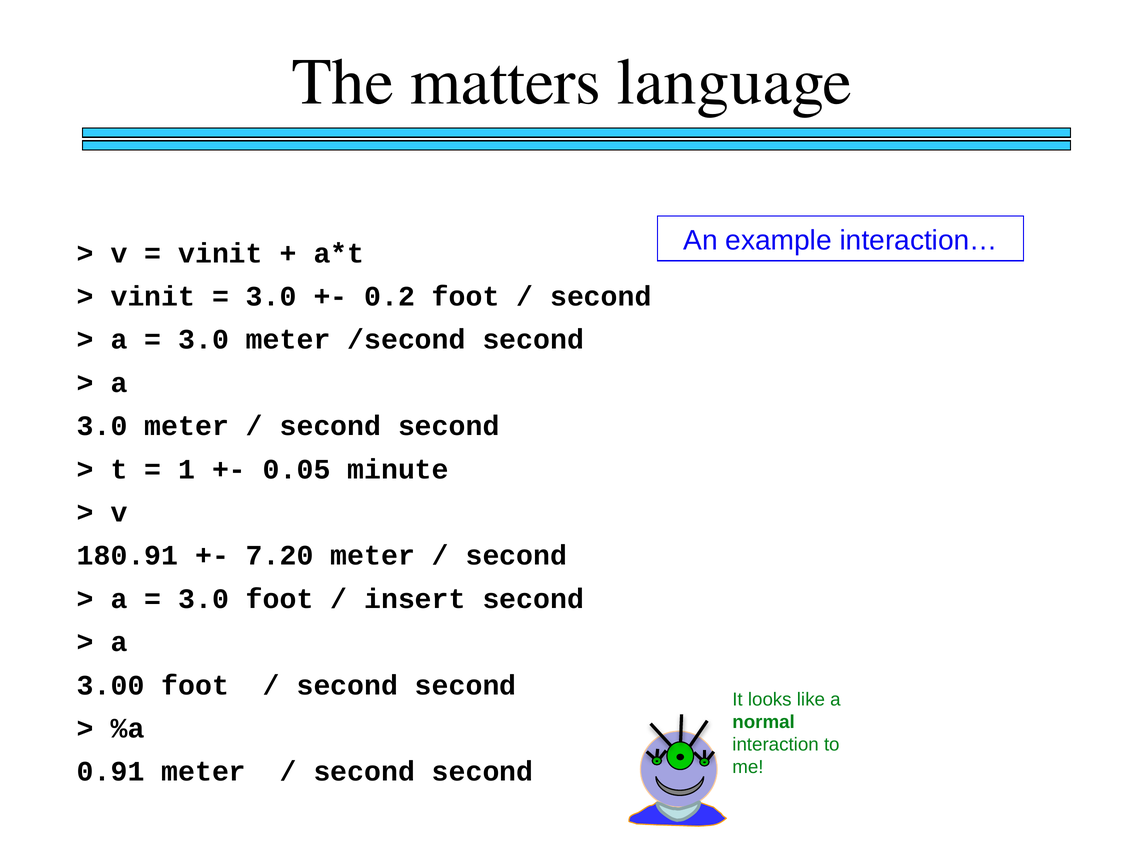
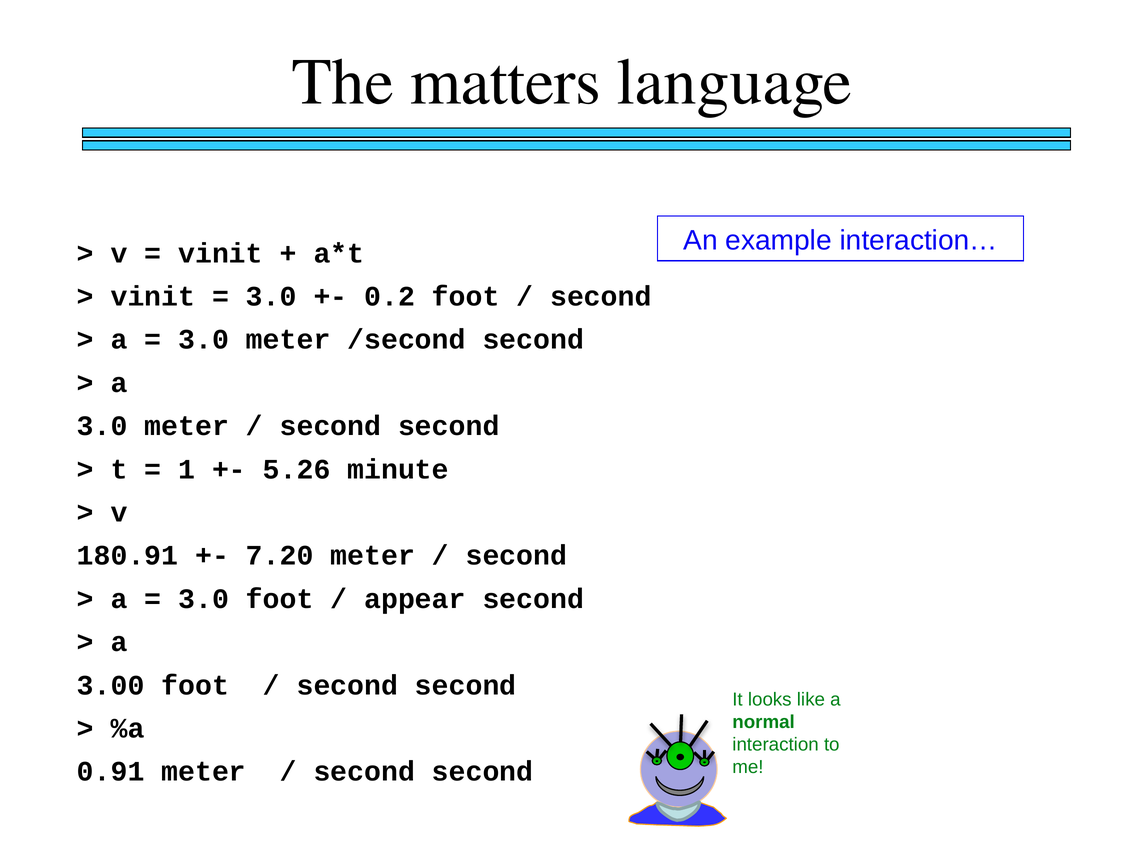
0.05: 0.05 -> 5.26 (297, 469)
insert: insert -> appear (415, 599)
